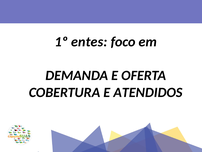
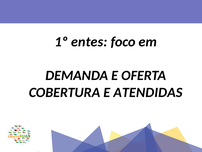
ATENDIDOS: ATENDIDOS -> ATENDIDAS (148, 92)
